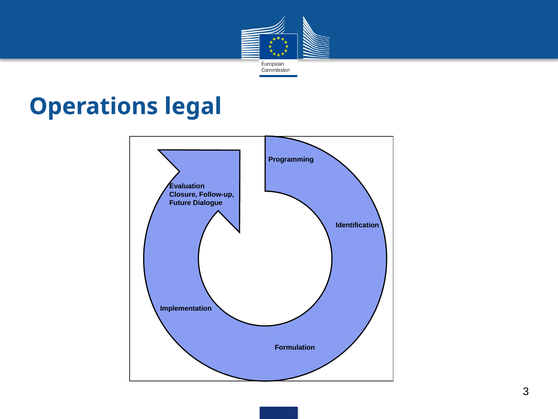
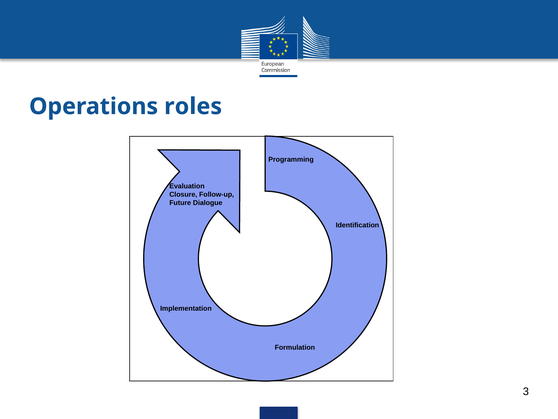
legal: legal -> roles (193, 106)
